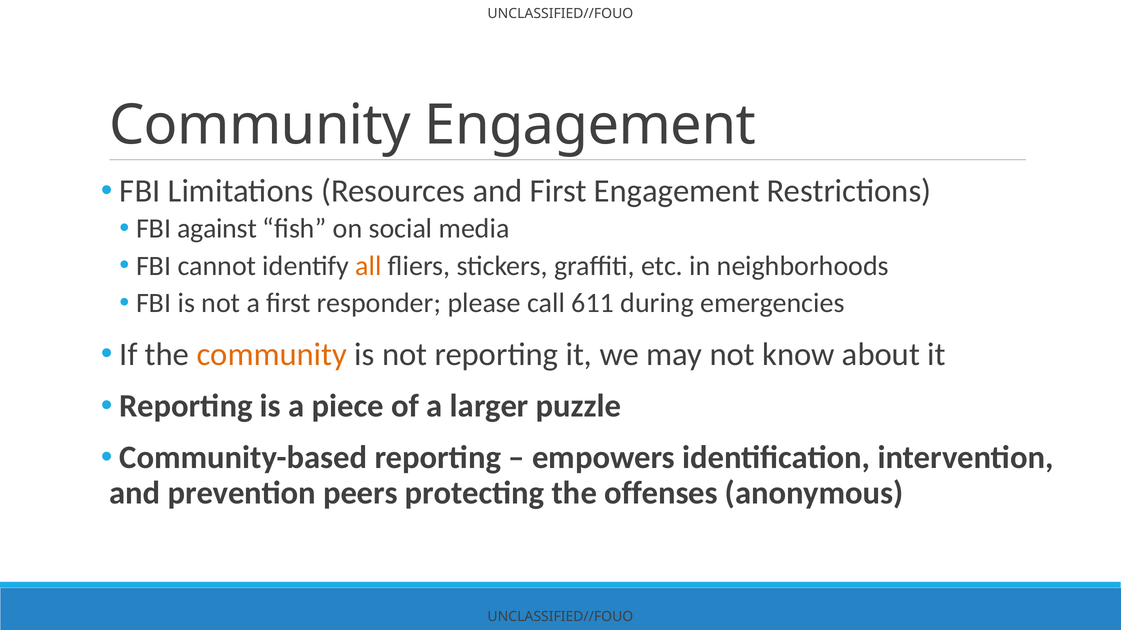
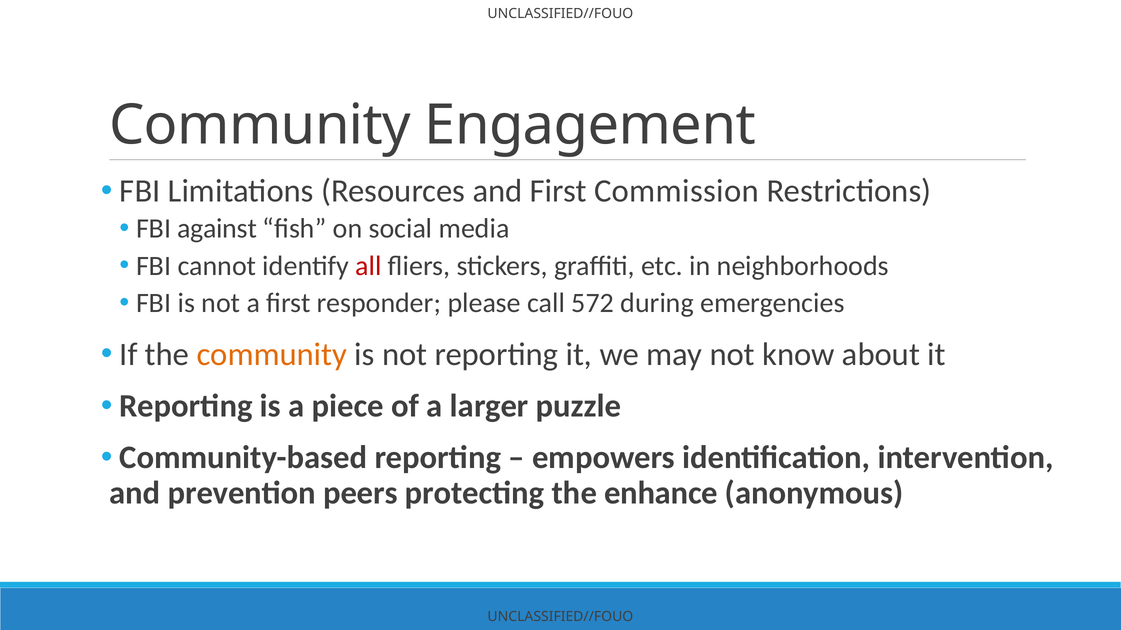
First Engagement: Engagement -> Commission (676, 191)
all colour: orange -> red (368, 266)
611: 611 -> 572 (593, 303)
offenses: offenses -> enhance (661, 493)
